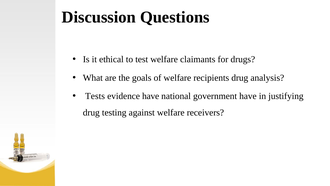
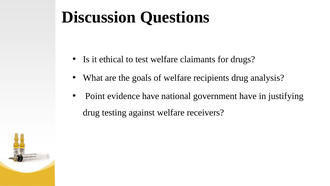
Tests: Tests -> Point (95, 96)
